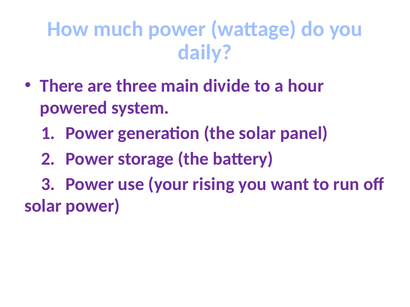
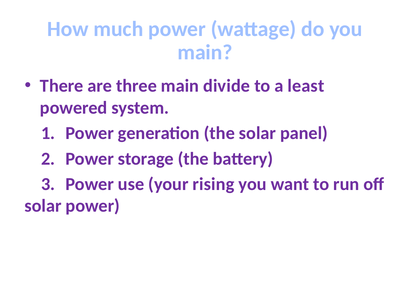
daily: daily -> main (205, 52)
hour: hour -> least (306, 86)
